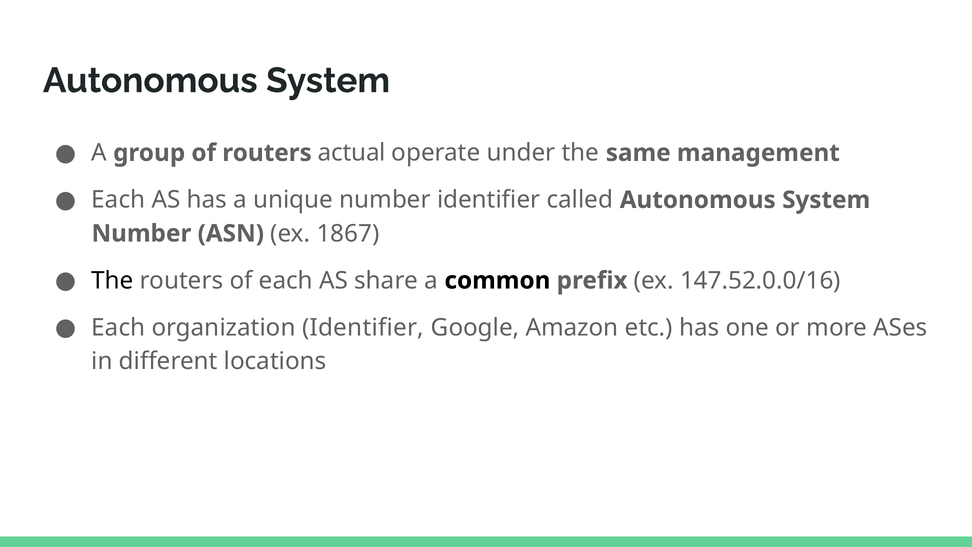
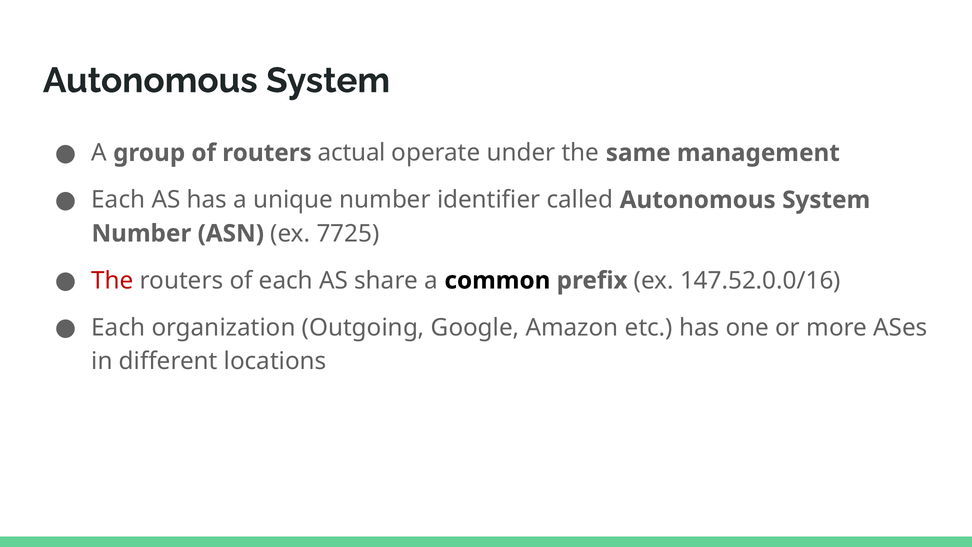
1867: 1867 -> 7725 (348, 233)
The colour: black -> red (113, 280)
organization Identifier: Identifier -> Outgoing (363, 327)
